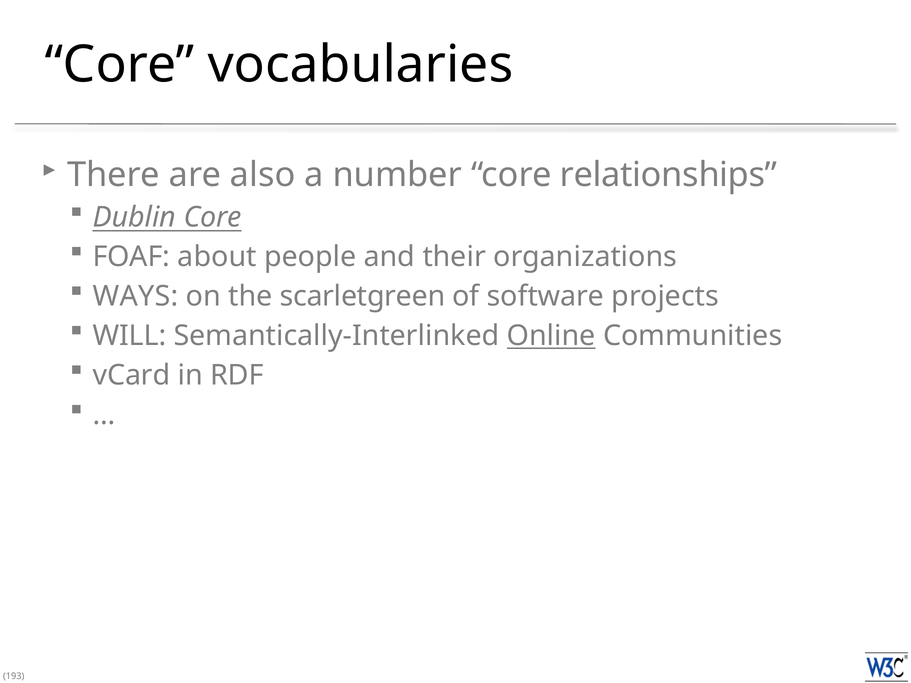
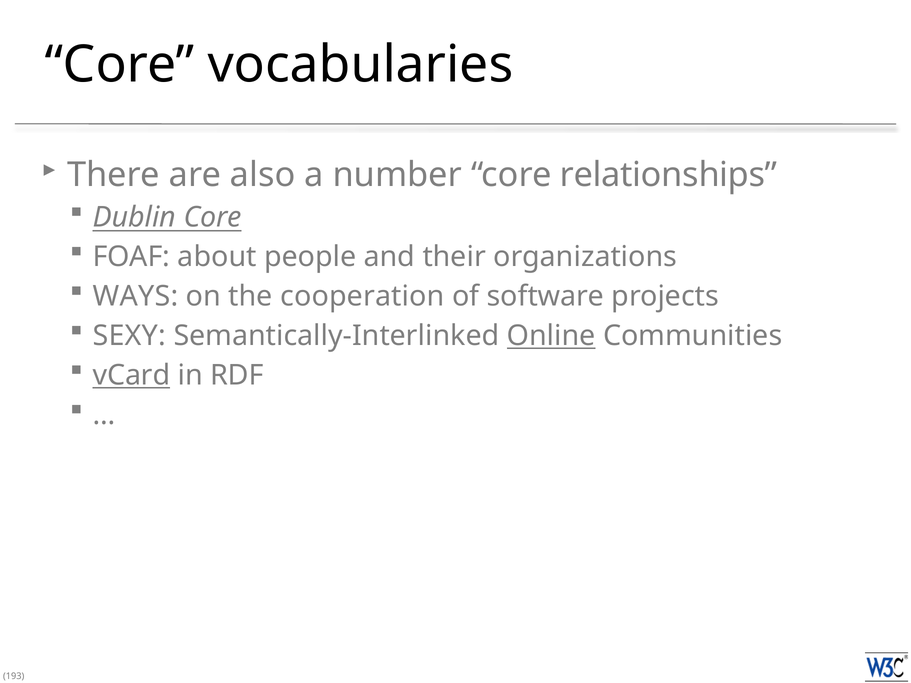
scarletgreen: scarletgreen -> cooperation (362, 296)
WILL: WILL -> SEXY (129, 336)
vCard underline: none -> present (131, 375)
